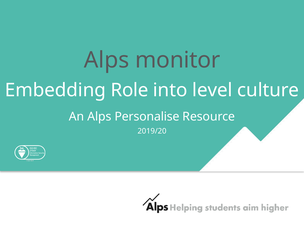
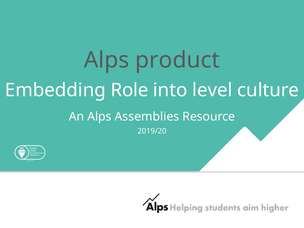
monitor: monitor -> product (178, 60)
Personalise: Personalise -> Assemblies (147, 117)
